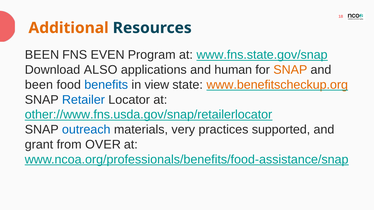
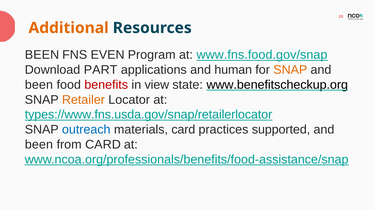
www.fns.state.gov/snap: www.fns.state.gov/snap -> www.fns.food.gov/snap (262, 55)
ALSO: ALSO -> PART (101, 70)
benefits colour: blue -> red (106, 85)
www.benefitscheckup.org colour: orange -> black (277, 85)
Retailer colour: blue -> orange (83, 100)
other://www.fns.usda.gov/snap/retailerlocator: other://www.fns.usda.gov/snap/retailerlocator -> types://www.fns.usda.gov/snap/retailerlocator (149, 115)
materials very: very -> card (183, 130)
grant: grant -> been (39, 145)
from OVER: OVER -> CARD (103, 145)
